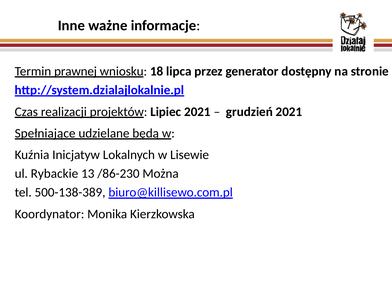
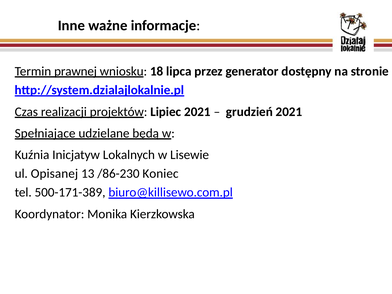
Rybackie: Rybackie -> Opisanej (54, 174)
Można: Można -> Koniec (160, 174)
500-138-389: 500-138-389 -> 500-171-389 (70, 192)
